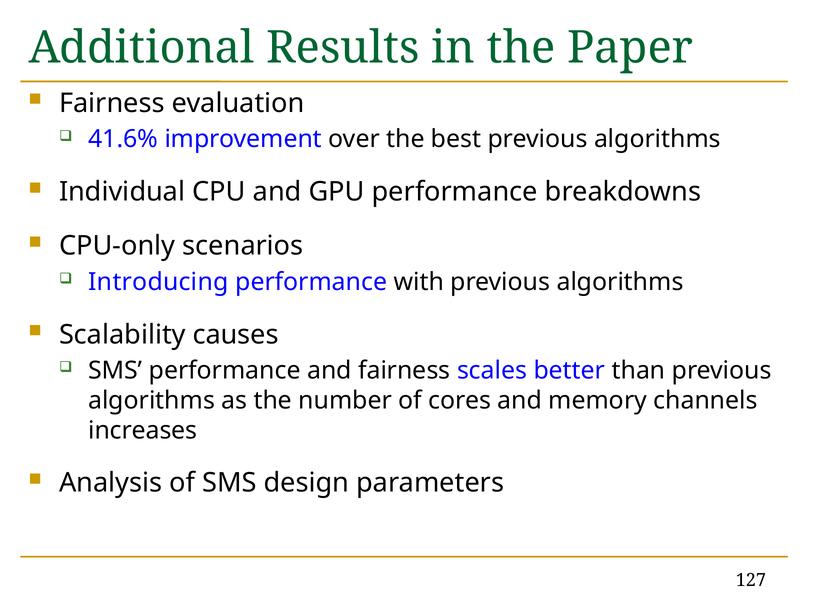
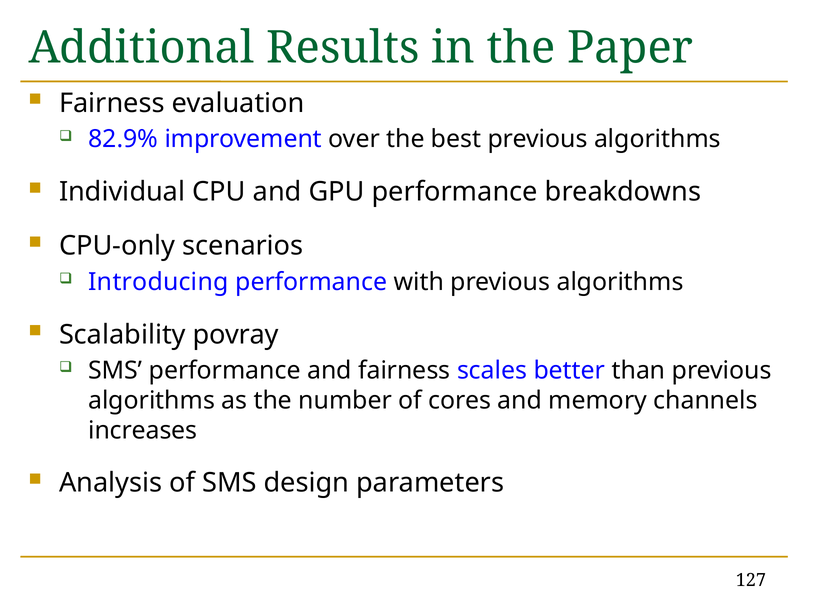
41.6%: 41.6% -> 82.9% (123, 139)
causes: causes -> povray (236, 335)
